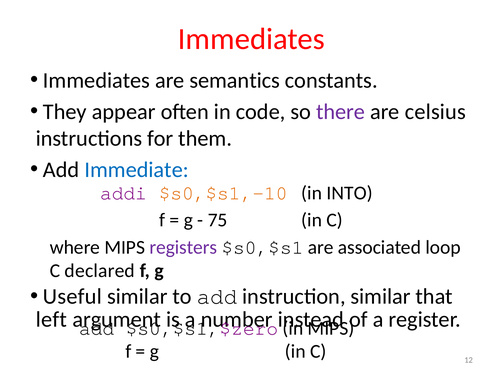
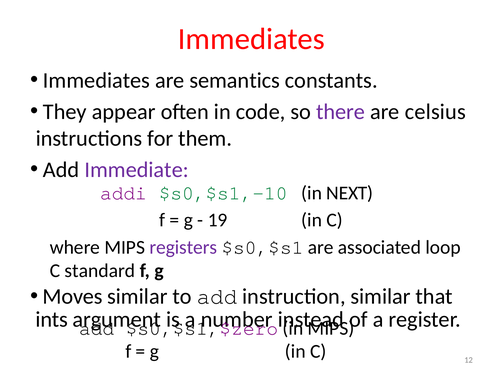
Immediate colour: blue -> purple (137, 170)
$s0,$s1,-10 colour: orange -> green (223, 193)
INTO: INTO -> NEXT (350, 193)
75: 75 -> 19 (218, 220)
declared: declared -> standard (100, 271)
Useful: Useful -> Moves (73, 297)
left: left -> ints (52, 320)
